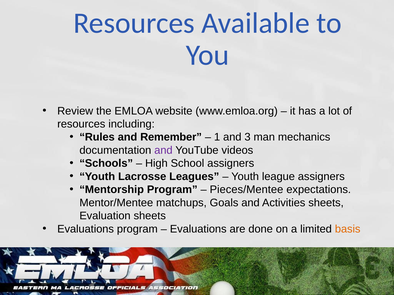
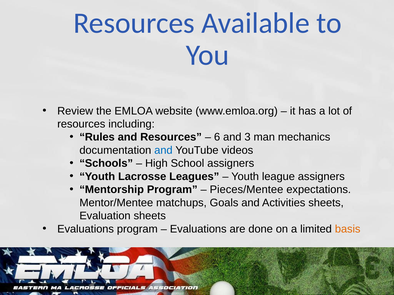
and Remember: Remember -> Resources (171, 137)
1: 1 -> 6 (217, 137)
and colour: purple -> blue (163, 150)
